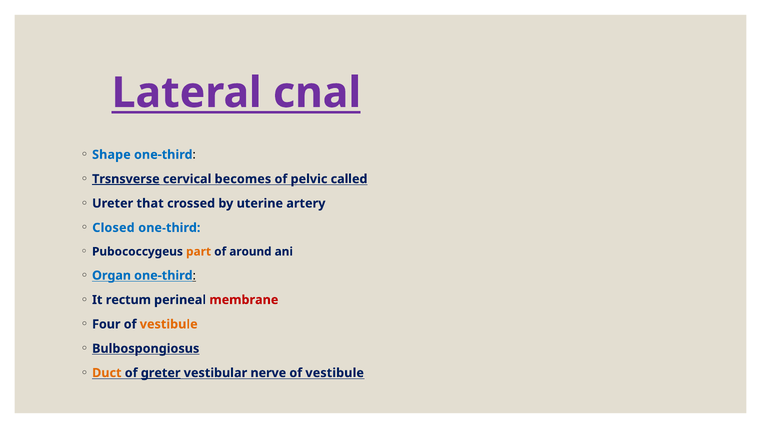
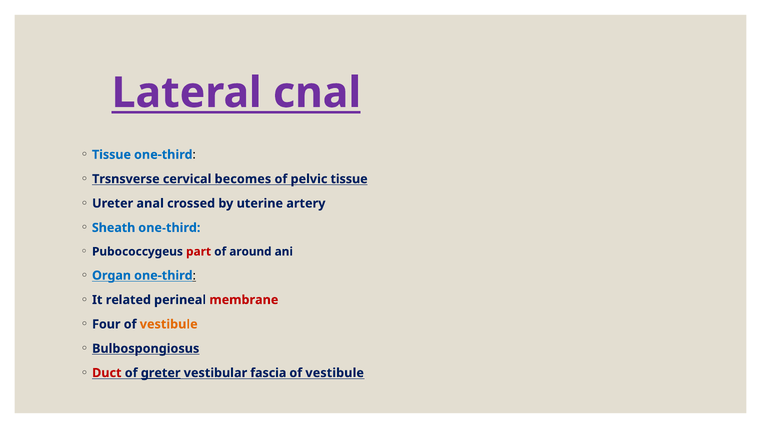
Shape: Shape -> Tissue (111, 155)
Trsnsverse underline: present -> none (126, 179)
pelvic called: called -> tissue (349, 179)
that: that -> anal (150, 203)
Closed: Closed -> Sheath (114, 228)
part colour: orange -> red (199, 252)
rectum: rectum -> related (128, 300)
Duct colour: orange -> red (107, 373)
nerve: nerve -> fascia (268, 373)
